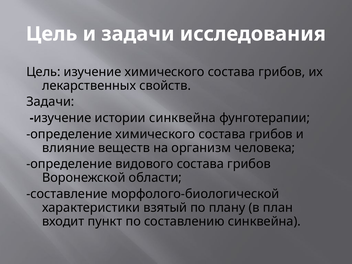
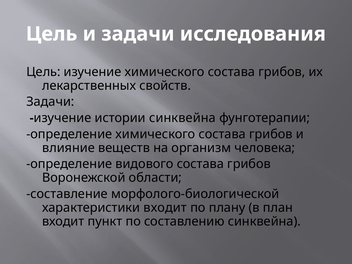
характеристики взятый: взятый -> входит (165, 208)
